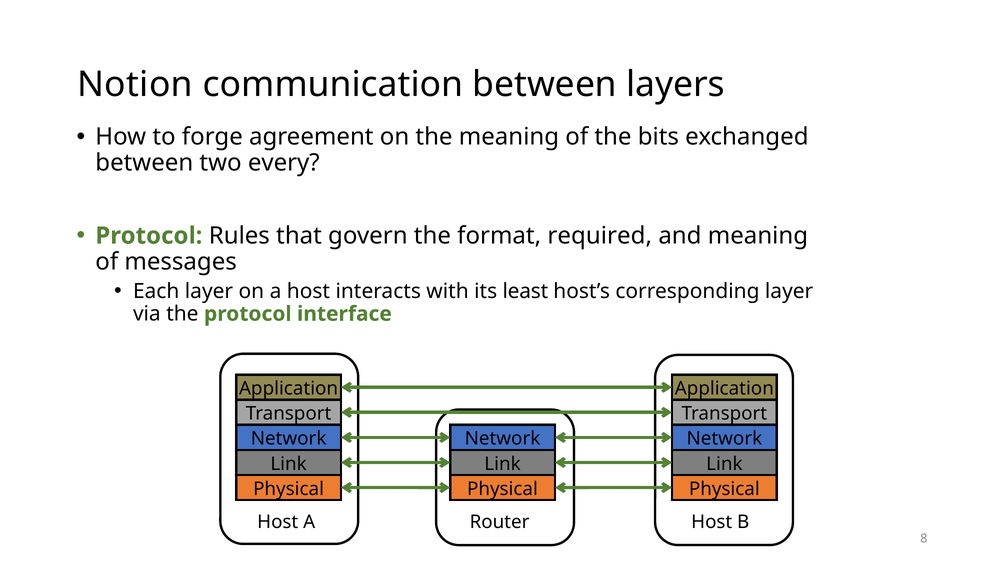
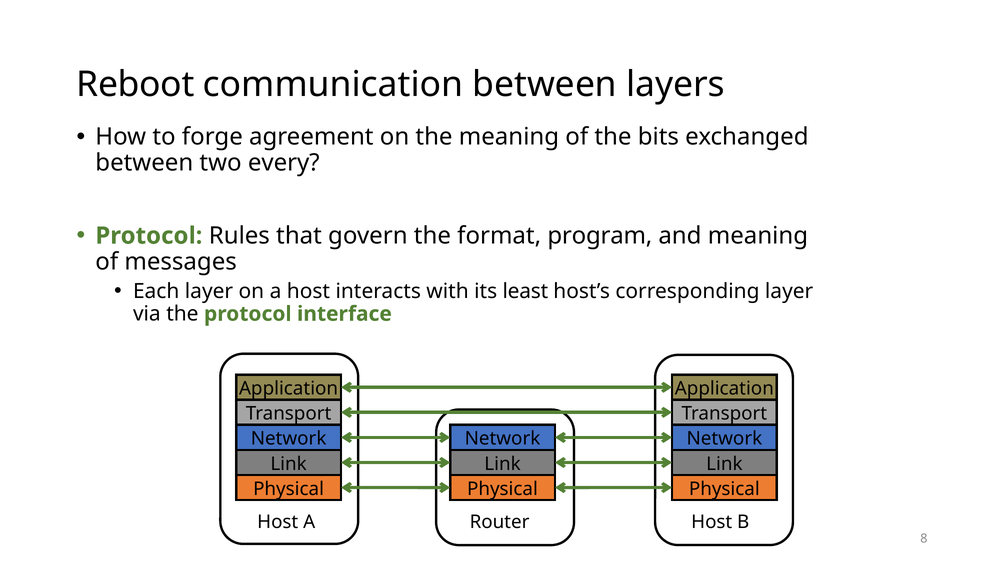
Notion: Notion -> Reboot (135, 84)
required: required -> program (600, 236)
